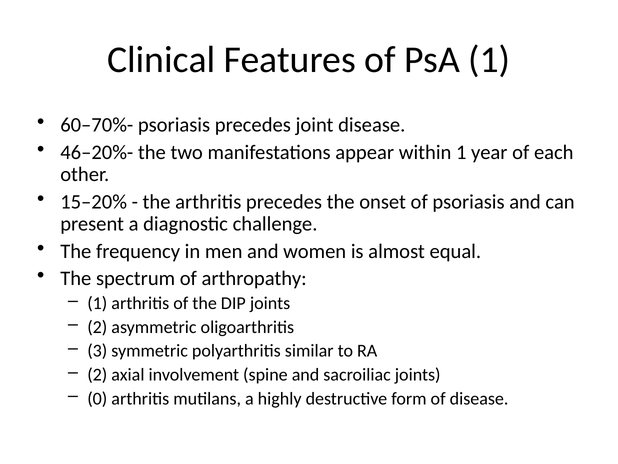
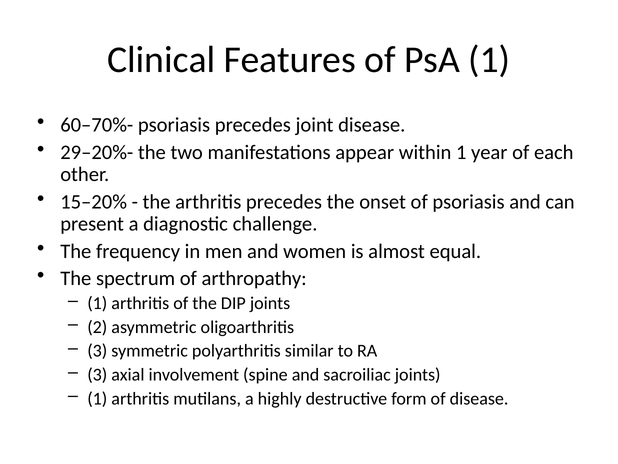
46–20%-: 46–20%- -> 29–20%- (97, 152)
2: 2 -> 3 (97, 374)
0: 0 -> 1 (97, 398)
